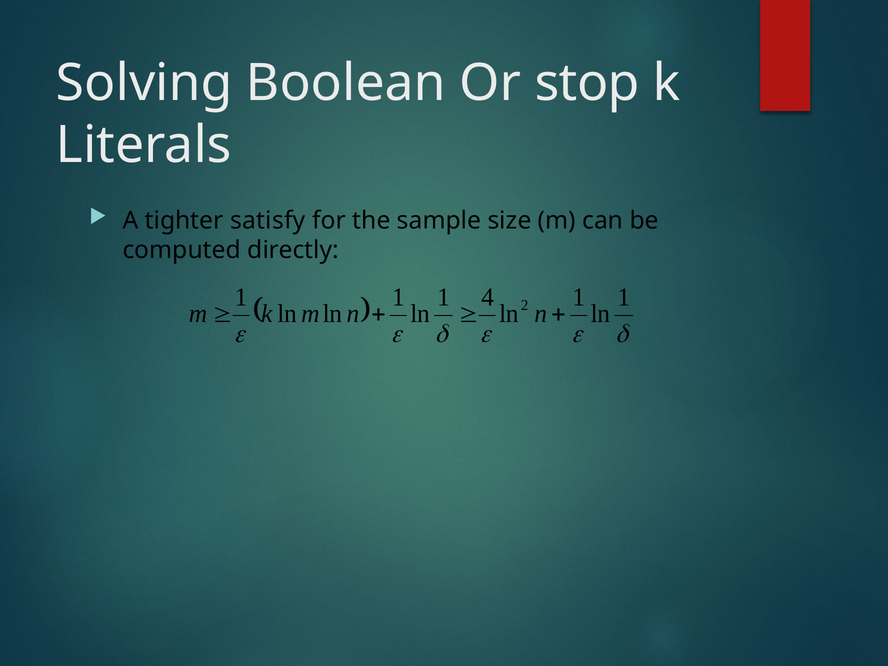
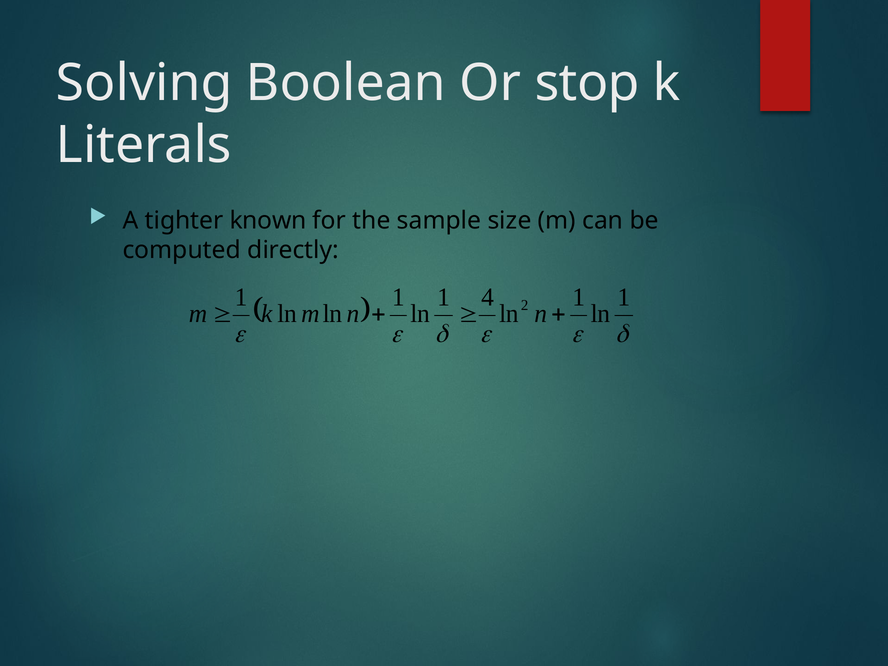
satisfy: satisfy -> known (268, 220)
